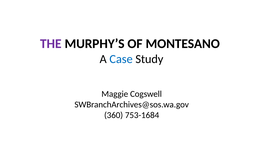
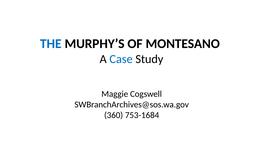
THE colour: purple -> blue (51, 44)
